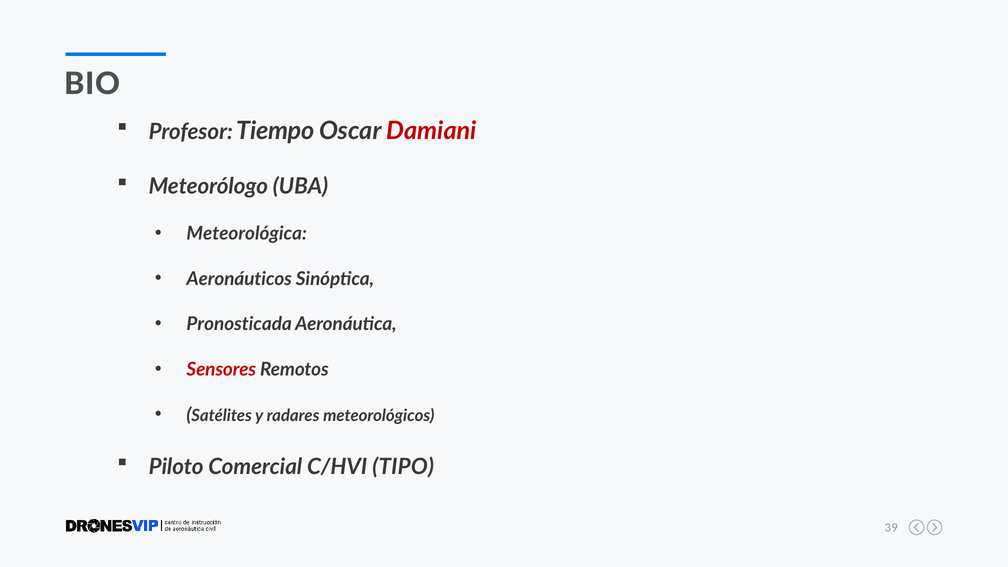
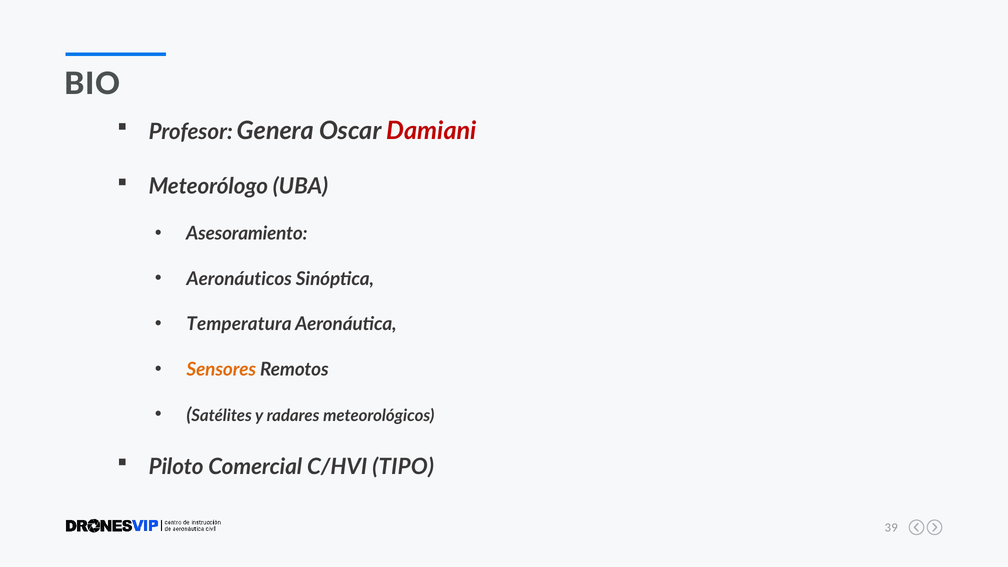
Tiempo: Tiempo -> Genera (275, 131)
Meteorológica: Meteorológica -> Asesoramiento (247, 234)
Pronosticada: Pronosticada -> Temperatura (239, 324)
Sensores colour: red -> orange (221, 370)
